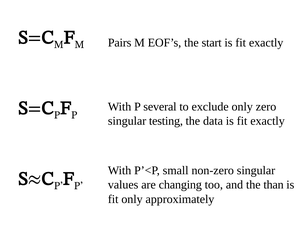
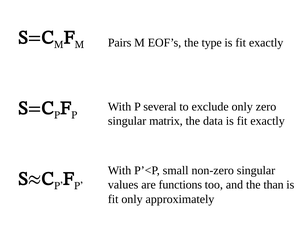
start: start -> type (212, 43)
testing: testing -> matrix (166, 121)
changing: changing -> functions (180, 185)
